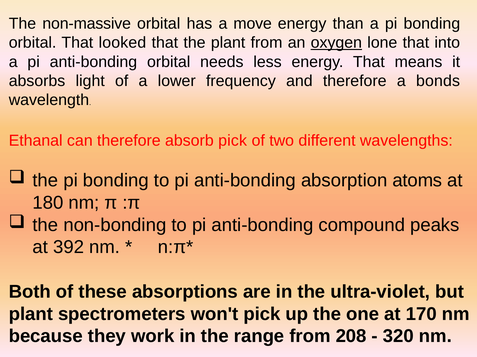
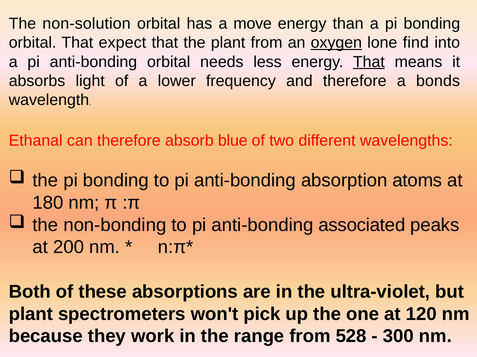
non-massive: non-massive -> non-solution (87, 24)
looked: looked -> expect (122, 43)
lone that: that -> find (416, 43)
That underline: none -> present (369, 62)
absorb pick: pick -> blue (233, 141)
compound: compound -> associated (362, 225)
392: 392 -> 200 (69, 248)
170: 170 -> 120 (421, 315)
208: 208 -> 528 (351, 337)
320: 320 -> 300 (398, 337)
